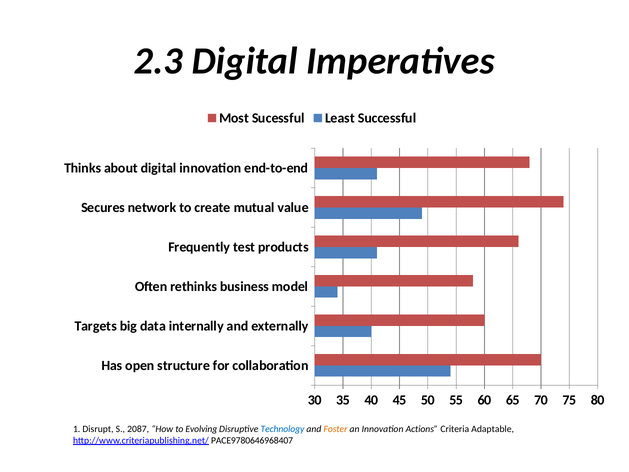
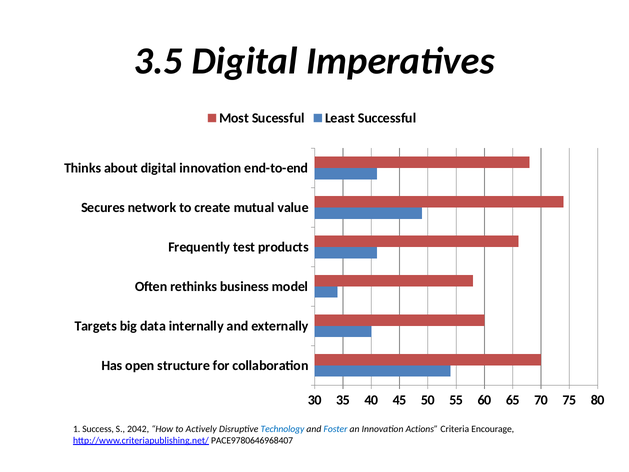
2.3: 2.3 -> 3.5 (158, 61)
Disrupt: Disrupt -> Success (98, 429)
2087: 2087 -> 2042 (138, 429)
Evolving: Evolving -> Actively (201, 429)
Foster colour: orange -> blue (335, 429)
Adaptable: Adaptable -> Encourage (493, 429)
